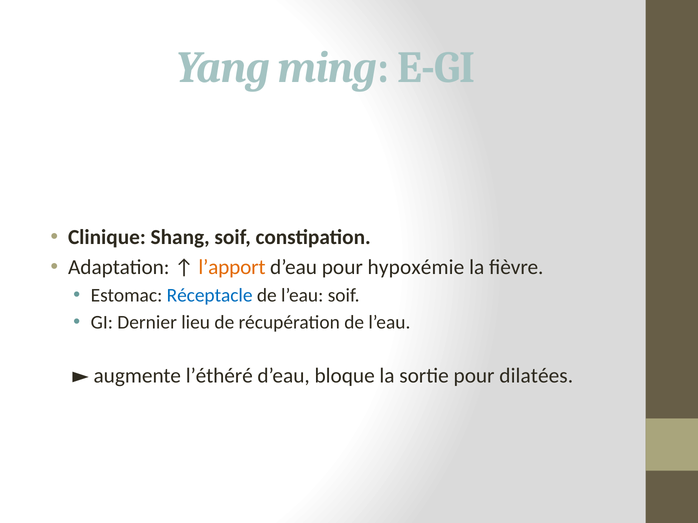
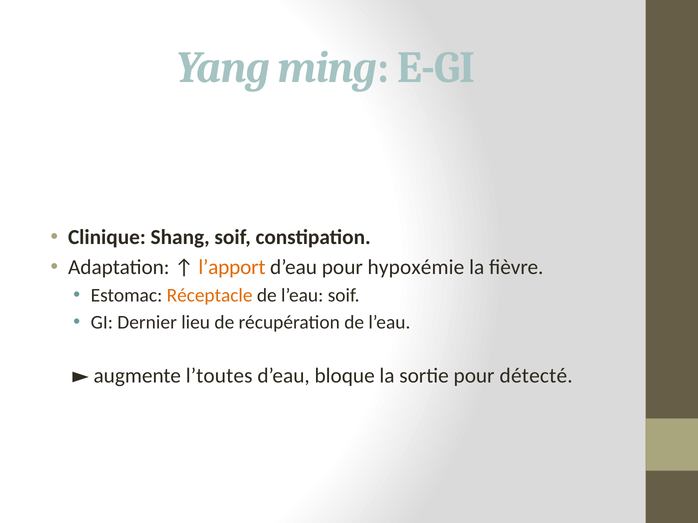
Réceptacle colour: blue -> orange (210, 296)
l’éthéré: l’éthéré -> l’toutes (219, 376)
dilatées: dilatées -> détecté (536, 376)
